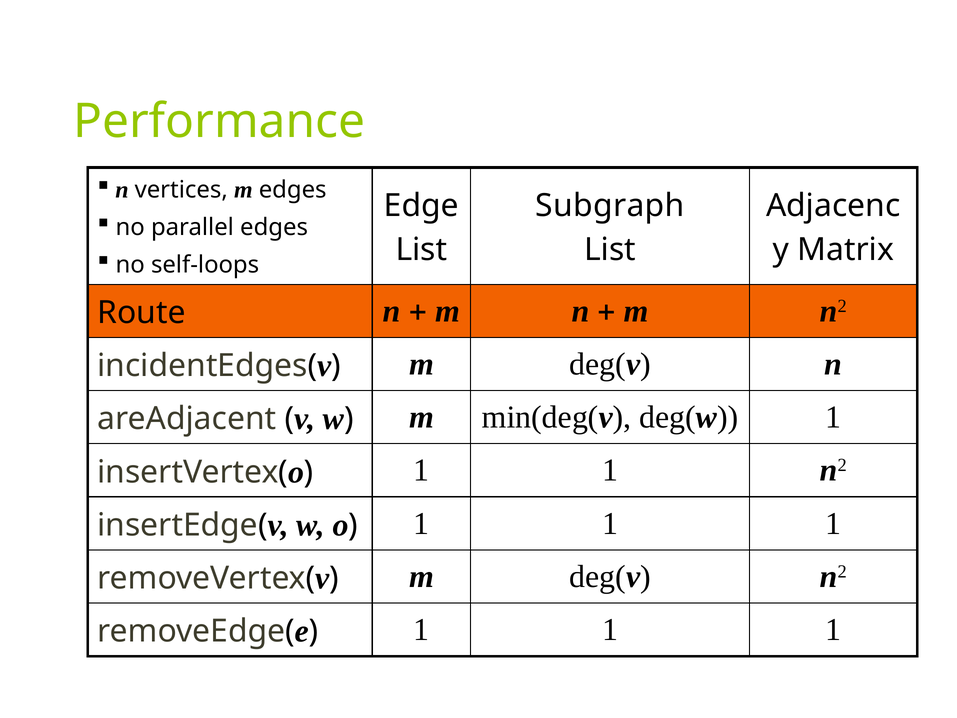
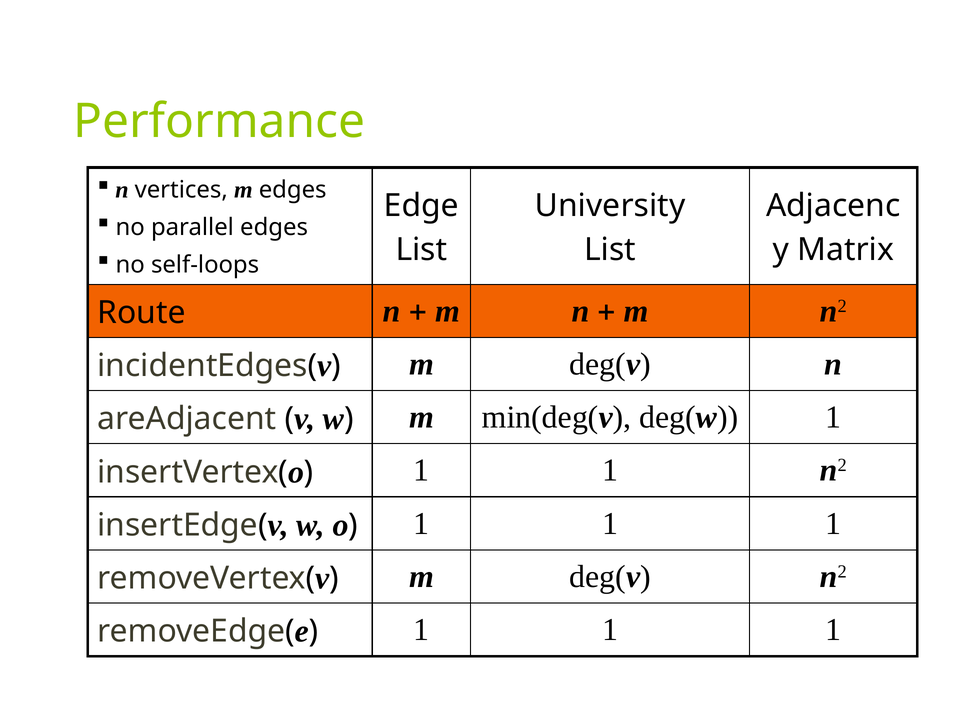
Subgraph: Subgraph -> University (610, 206)
